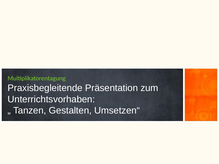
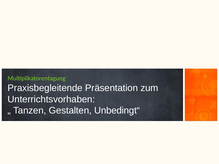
Umsetzen“: Umsetzen“ -> Unbedingt“ (117, 111)
